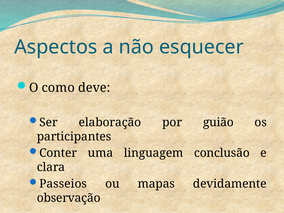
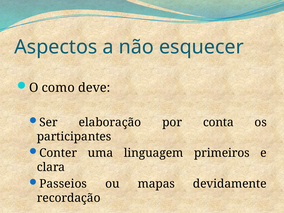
guião: guião -> conta (218, 122)
conclusão: conclusão -> primeiros (222, 153)
observação: observação -> recordação (69, 198)
